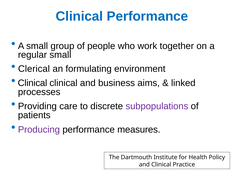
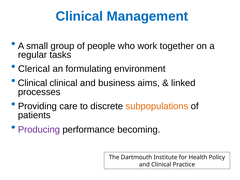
Clinical Performance: Performance -> Management (147, 16)
regular small: small -> tasks (60, 55)
subpopulations colour: purple -> orange (157, 106)
measures: measures -> becoming (139, 130)
